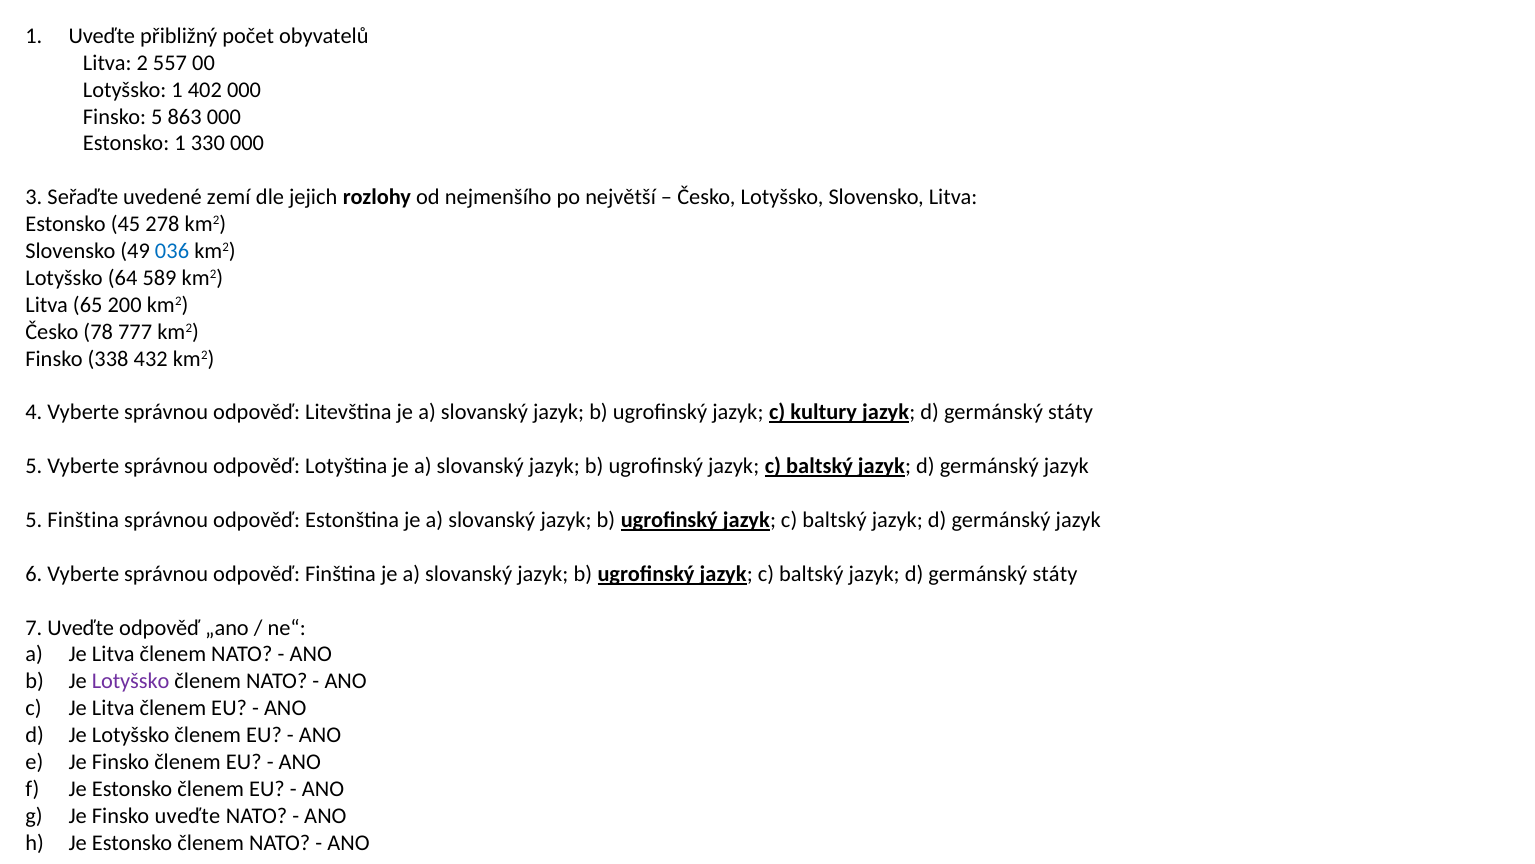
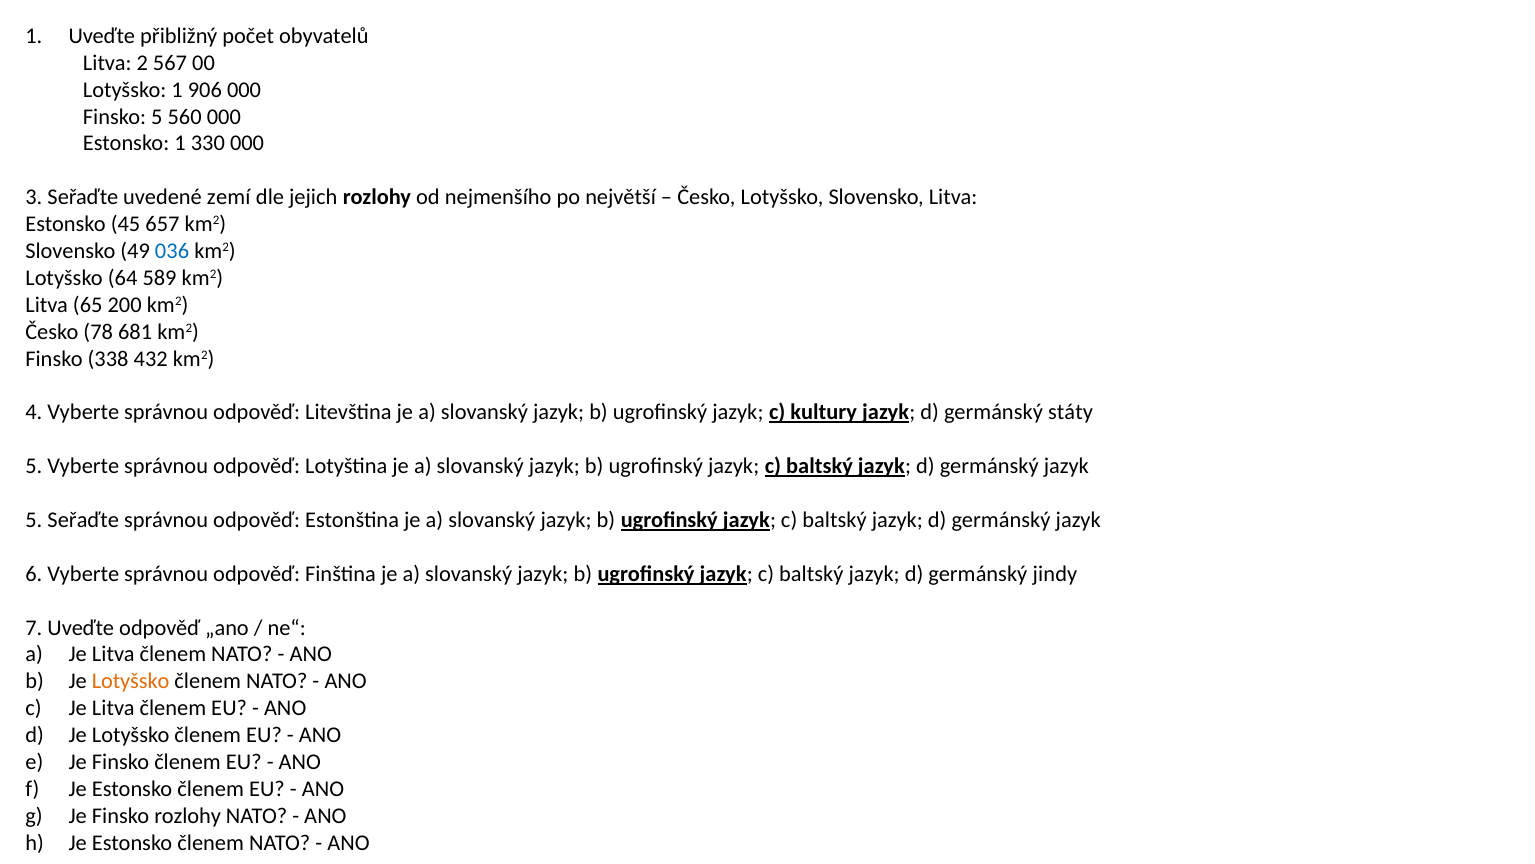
557: 557 -> 567 (170, 63)
402: 402 -> 906 (205, 90)
863: 863 -> 560 (185, 117)
278: 278 -> 657 (162, 224)
777: 777 -> 681 (135, 332)
5 Finština: Finština -> Seřaďte (83, 520)
státy: státy -> jindy (1055, 573)
Lotyšsko colour: purple -> orange (131, 681)
Finsko uveďte: uveďte -> rozlohy (188, 815)
